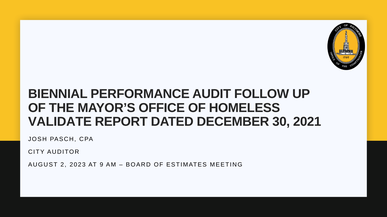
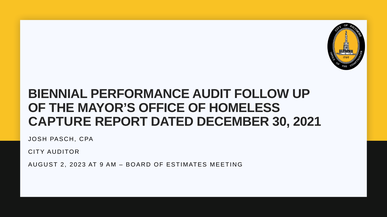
VALIDATE: VALIDATE -> CAPTURE (60, 122)
